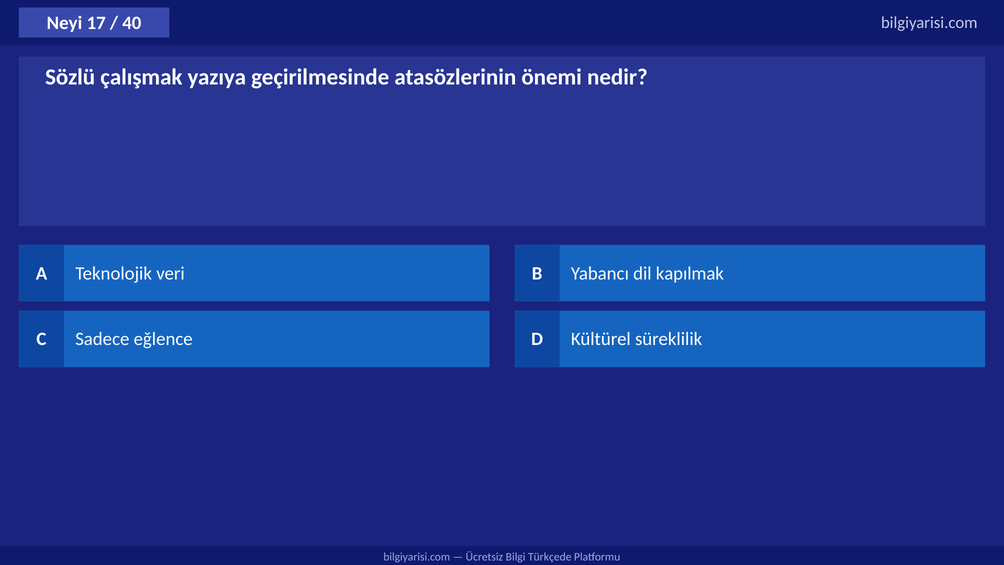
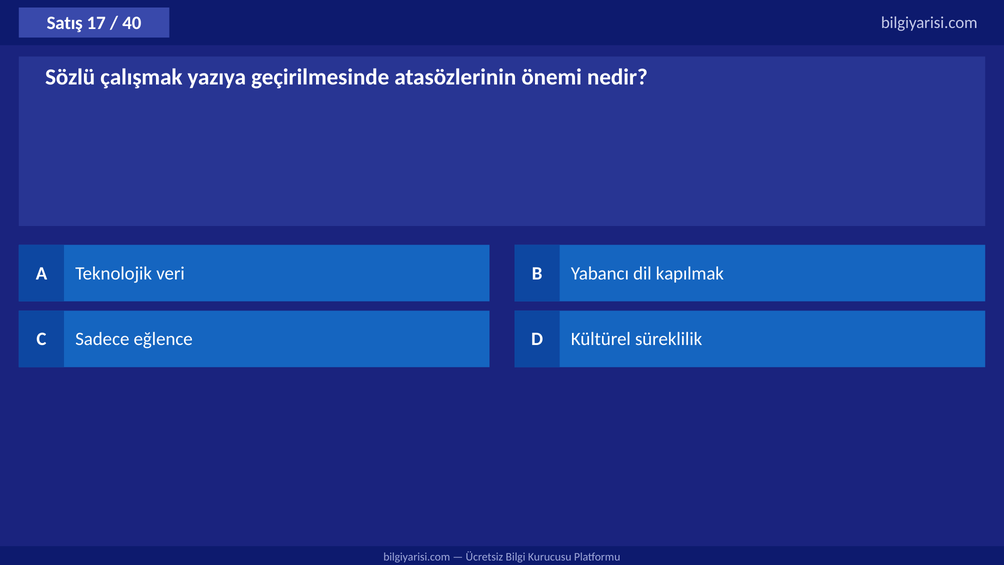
Neyi: Neyi -> Satış (65, 23)
Türkçede: Türkçede -> Kurucusu (550, 557)
